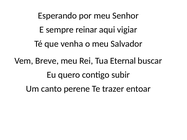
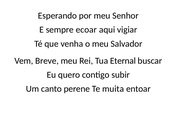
reinar: reinar -> ecoar (86, 30)
trazer: trazer -> muita (113, 89)
